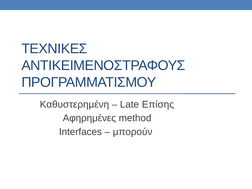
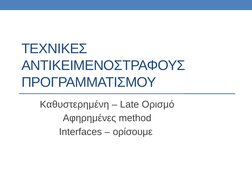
Επίσης: Επίσης -> Ορισμό (158, 104)
μπορούν: μπορούν -> ορίσουμε (133, 132)
